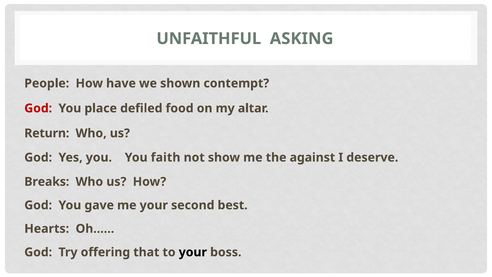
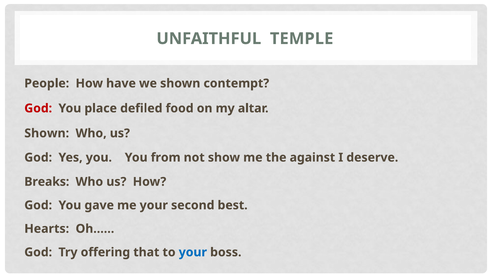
ASKING: ASKING -> TEMPLE (302, 39)
Return: Return -> Shown (47, 133)
faith: faith -> from (166, 157)
your colour: black -> blue (193, 252)
